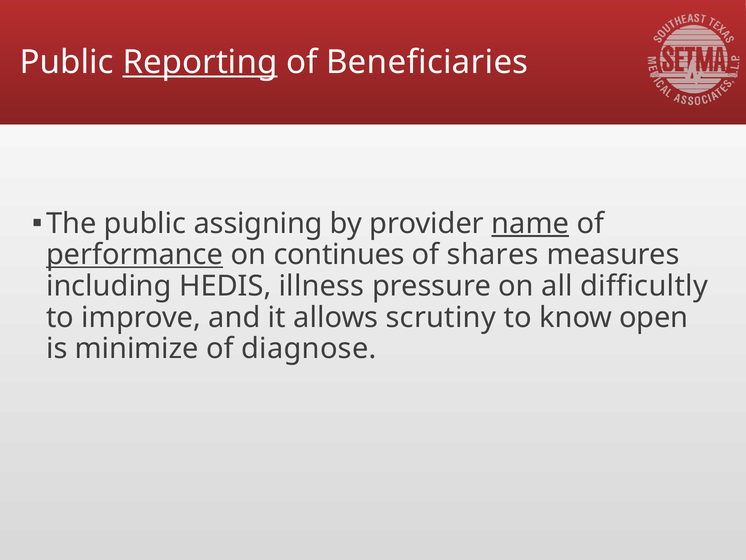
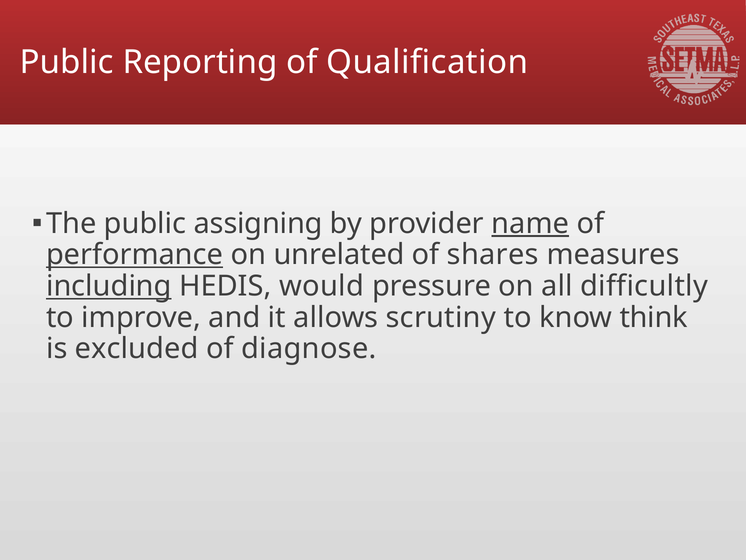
Reporting underline: present -> none (200, 62)
Beneficiaries: Beneficiaries -> Qualification (427, 62)
continues: continues -> unrelated (339, 255)
including underline: none -> present (109, 286)
illness: illness -> would (322, 286)
open: open -> think (654, 317)
minimize: minimize -> excluded (137, 348)
